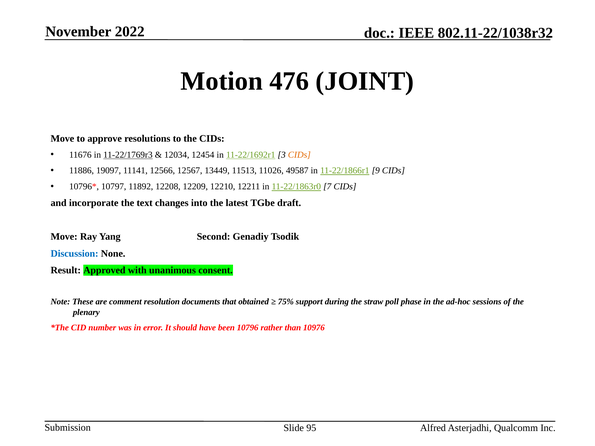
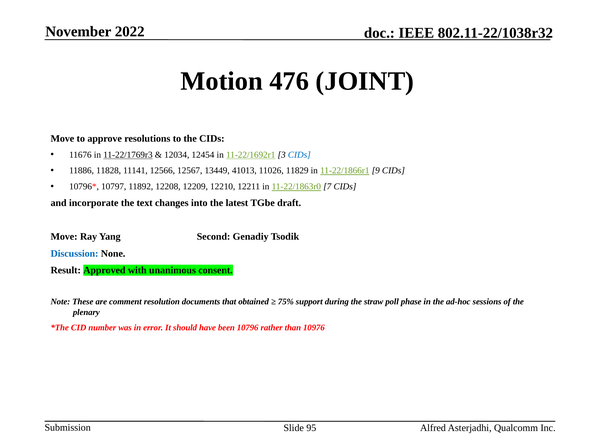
CIDs colour: orange -> blue (299, 155)
19097: 19097 -> 11828 (109, 171)
11513: 11513 -> 41013 (244, 171)
49587: 49587 -> 11829 (297, 171)
